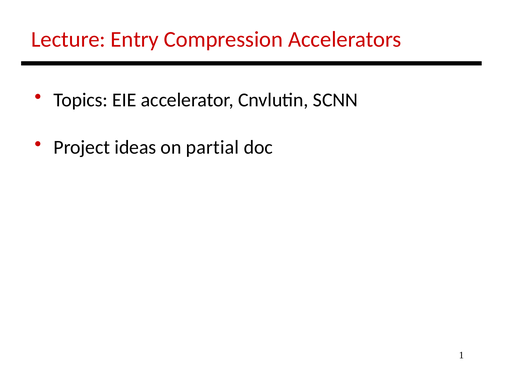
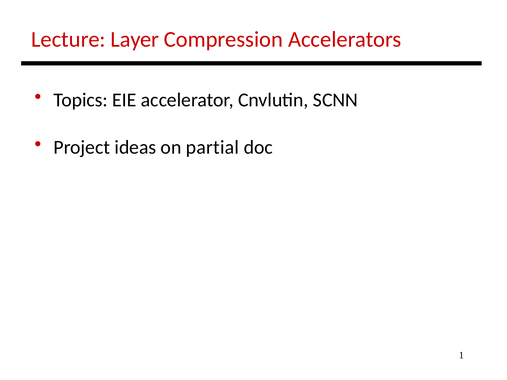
Entry: Entry -> Layer (135, 40)
